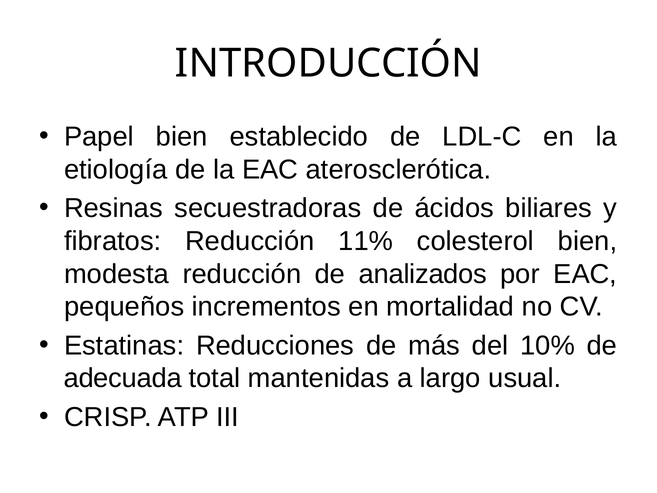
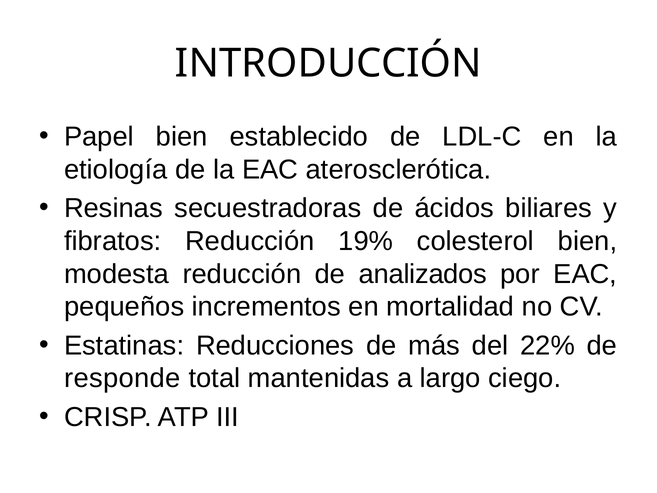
11%: 11% -> 19% (366, 241)
10%: 10% -> 22% (548, 345)
adecuada: adecuada -> responde (122, 378)
usual: usual -> ciego (525, 378)
